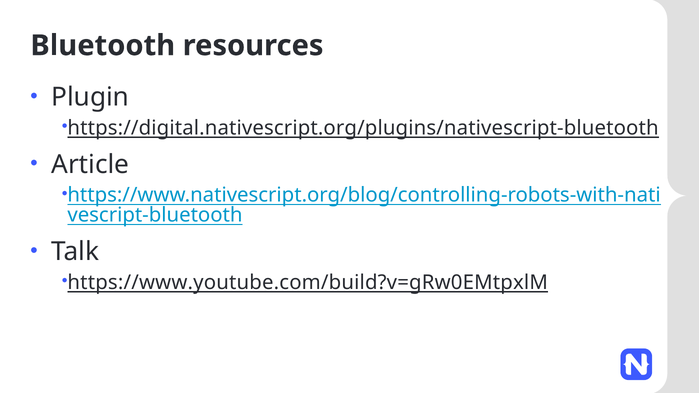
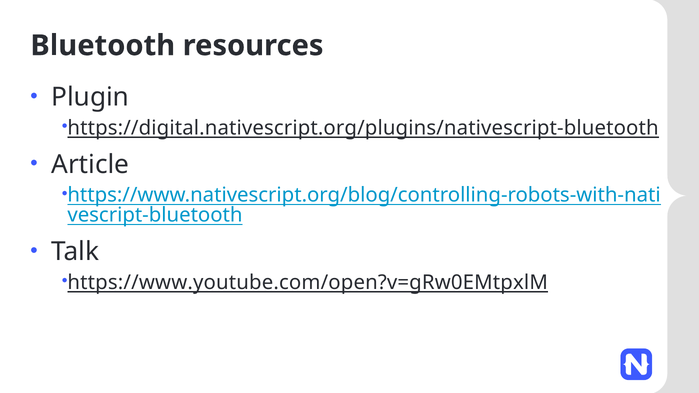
https://www.youtube.com/build?v=gRw0EMtpxlM: https://www.youtube.com/build?v=gRw0EMtpxlM -> https://www.youtube.com/open?v=gRw0EMtpxlM (308, 283)
